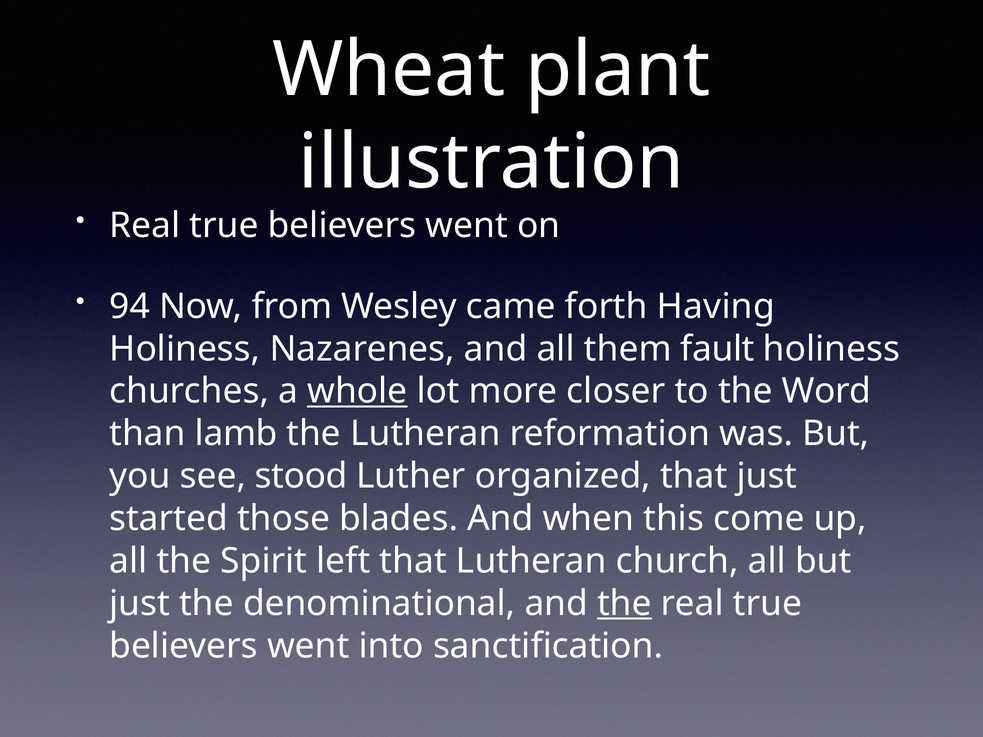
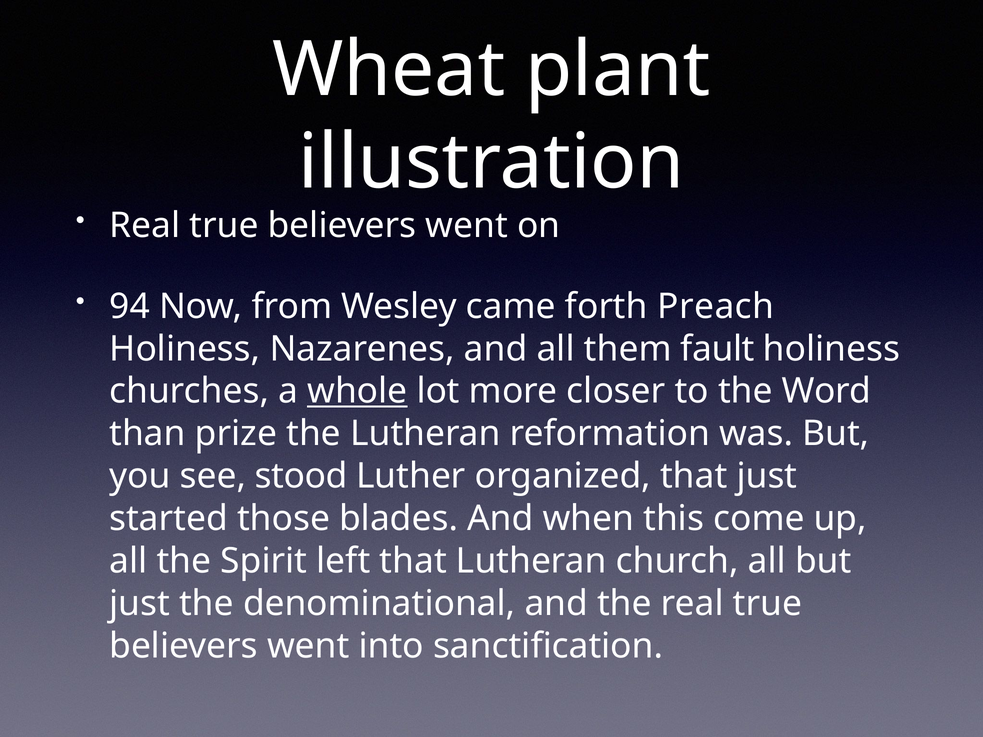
Having: Having -> Preach (716, 306)
lamb: lamb -> prize (236, 434)
the underline: present -> none (624, 604)
